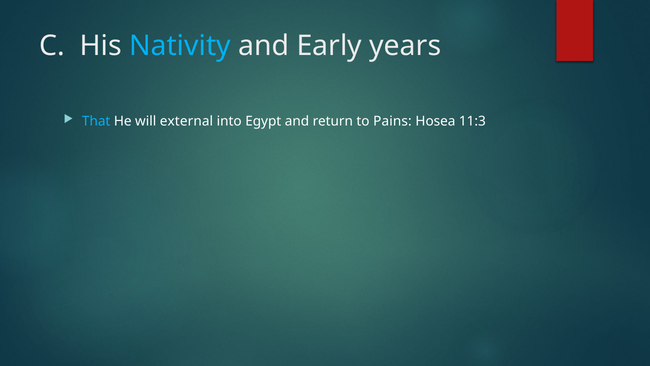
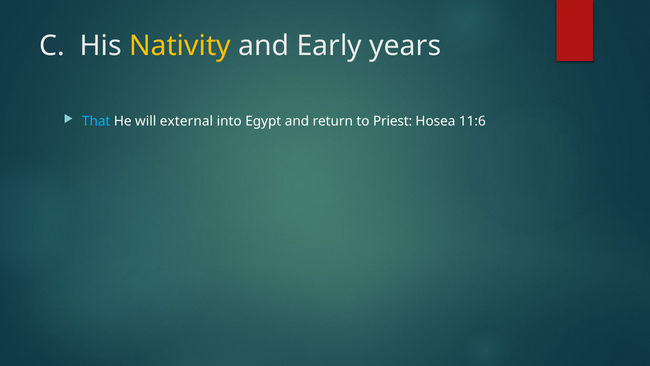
Nativity colour: light blue -> yellow (180, 46)
Pains: Pains -> Priest (393, 121)
11:3: 11:3 -> 11:6 (472, 121)
